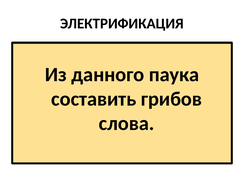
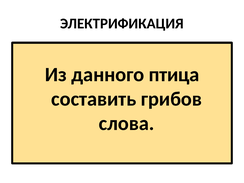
паука: паука -> птица (174, 75)
